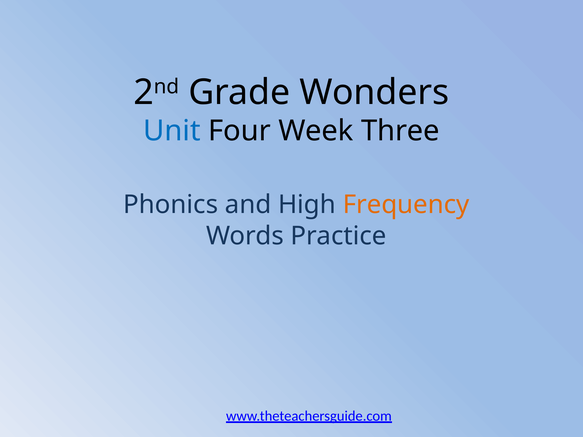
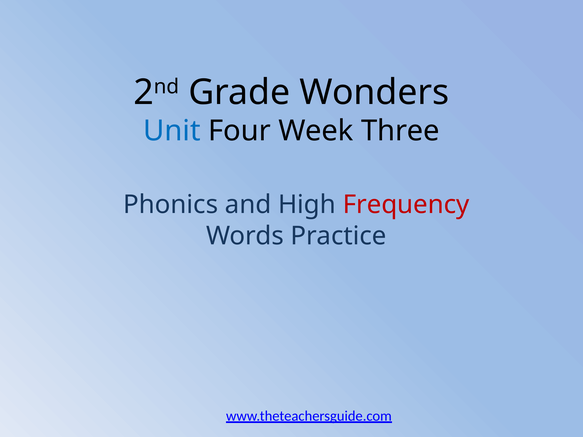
Frequency colour: orange -> red (406, 205)
